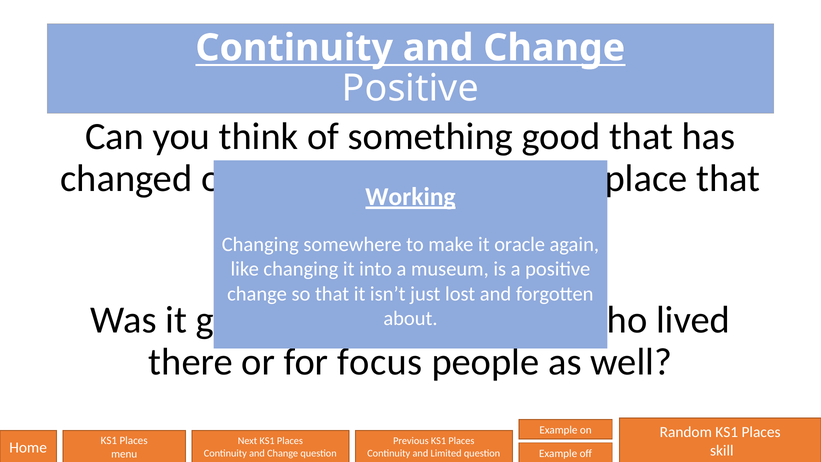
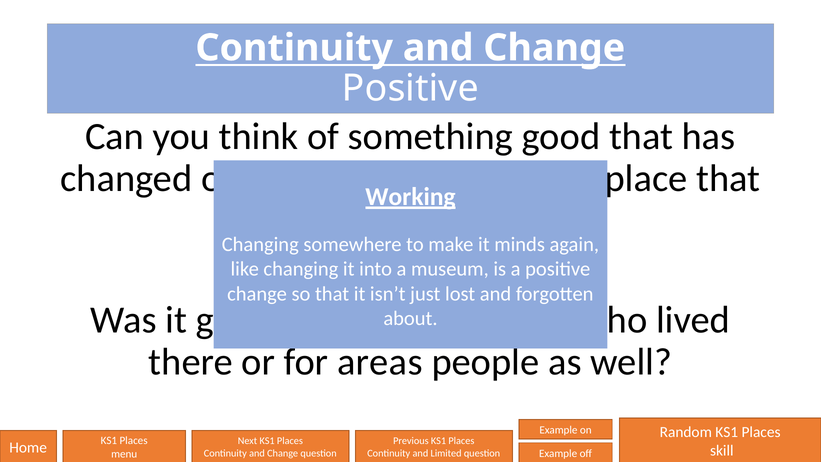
oracle: oracle -> minds (520, 244)
focus: focus -> areas (380, 362)
